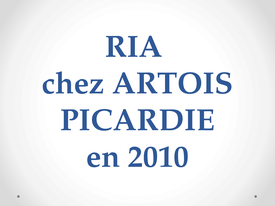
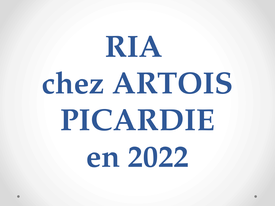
2010: 2010 -> 2022 (158, 157)
